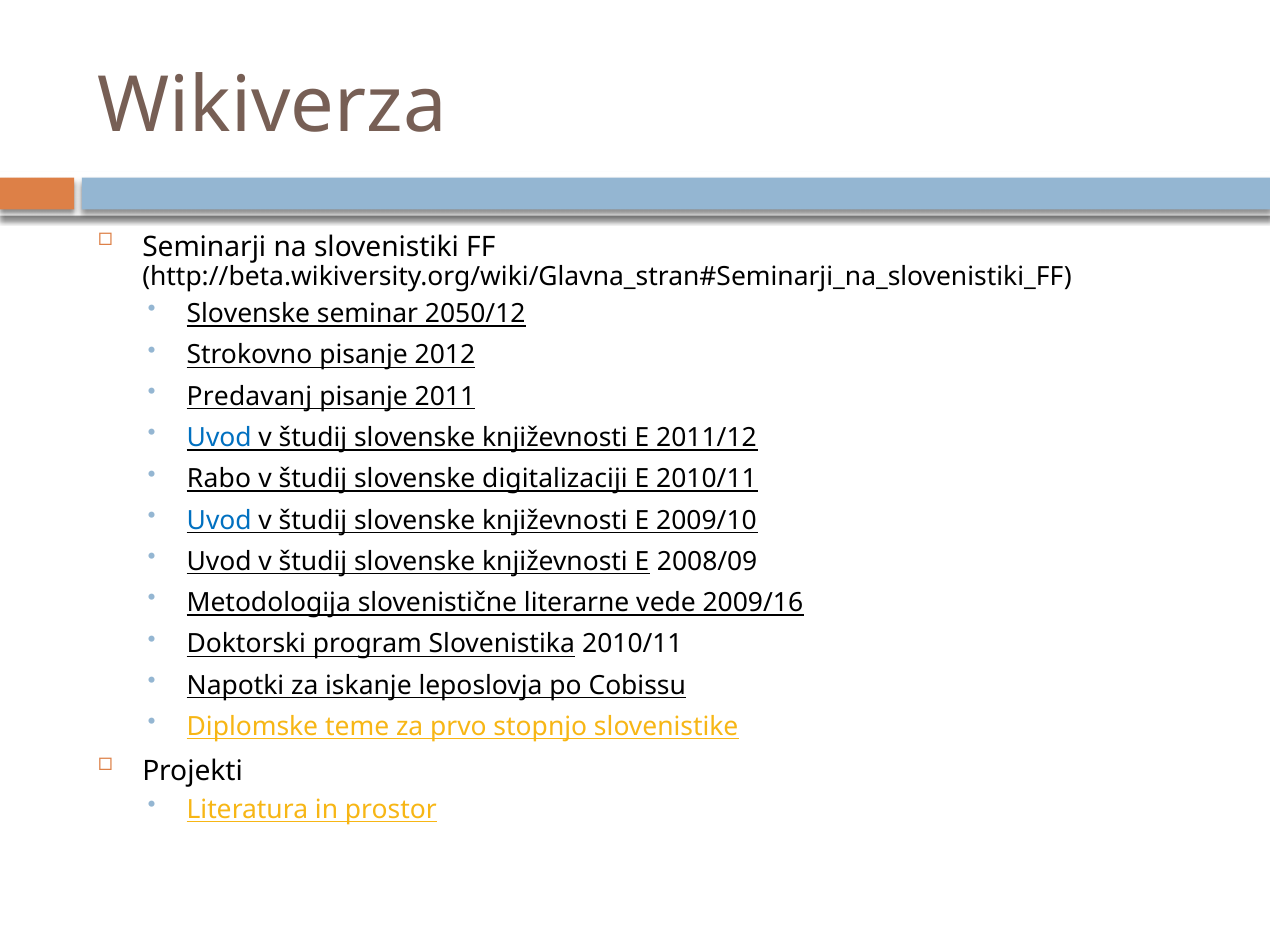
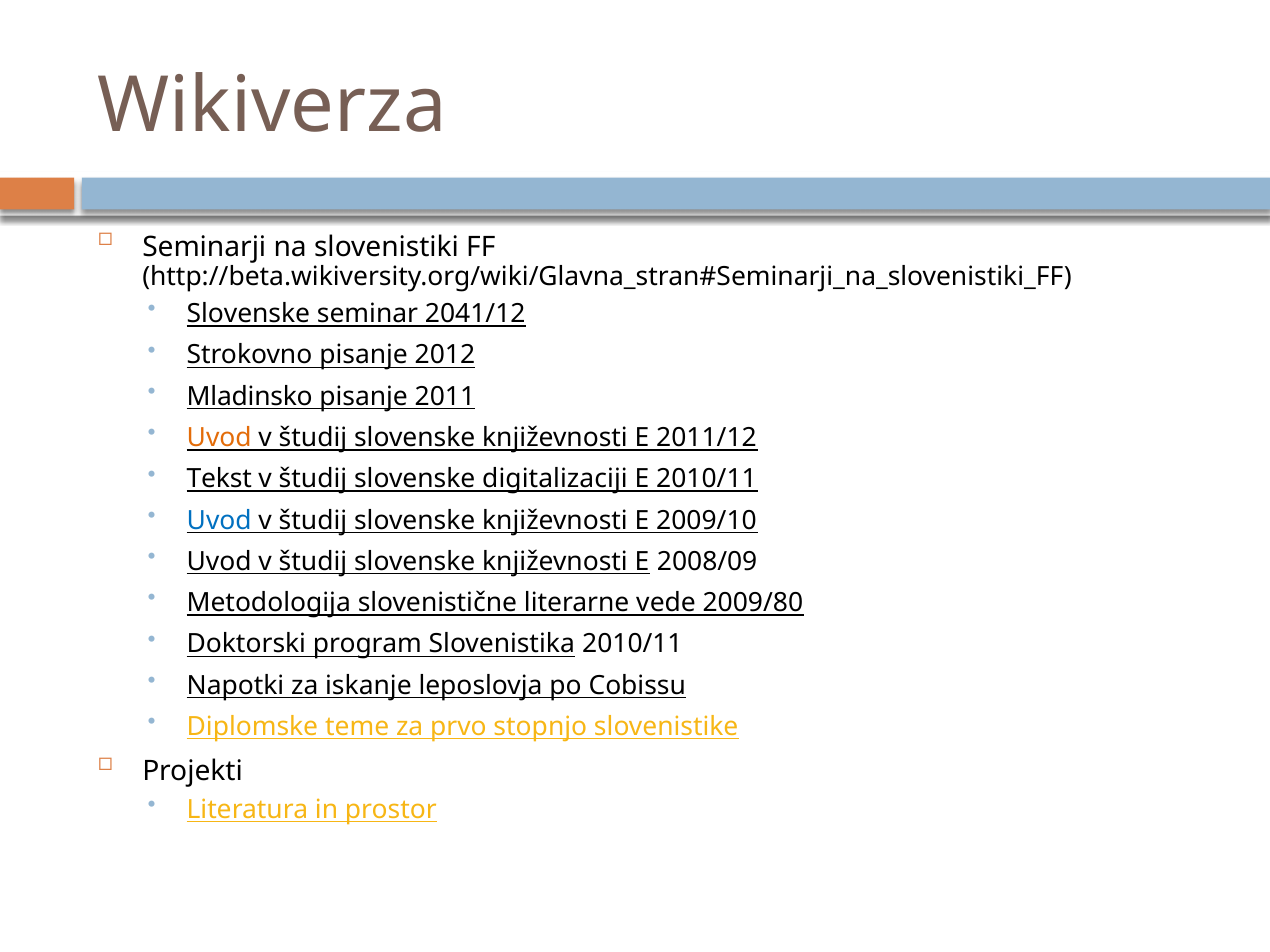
2050/12: 2050/12 -> 2041/12 (475, 314)
Predavanj: Predavanj -> Mladinsko (250, 397)
Uvod colour: blue -> orange (219, 438)
Rabo: Rabo -> Tekst (219, 479)
2009/16: 2009/16 -> 2009/80 (753, 603)
